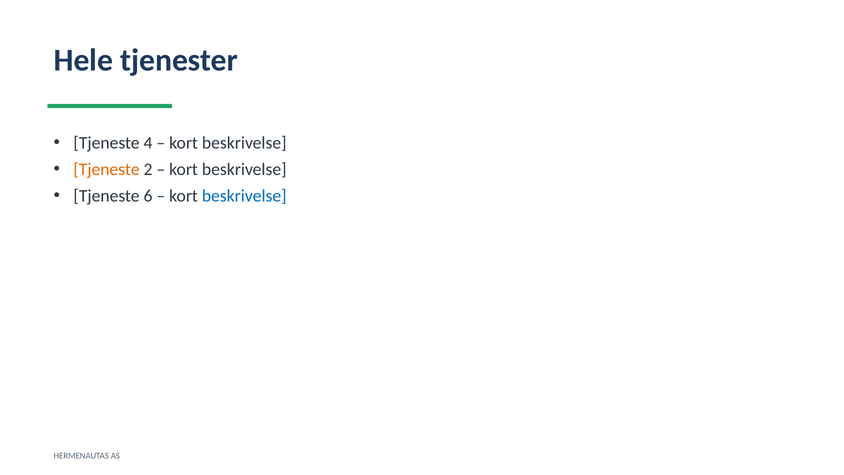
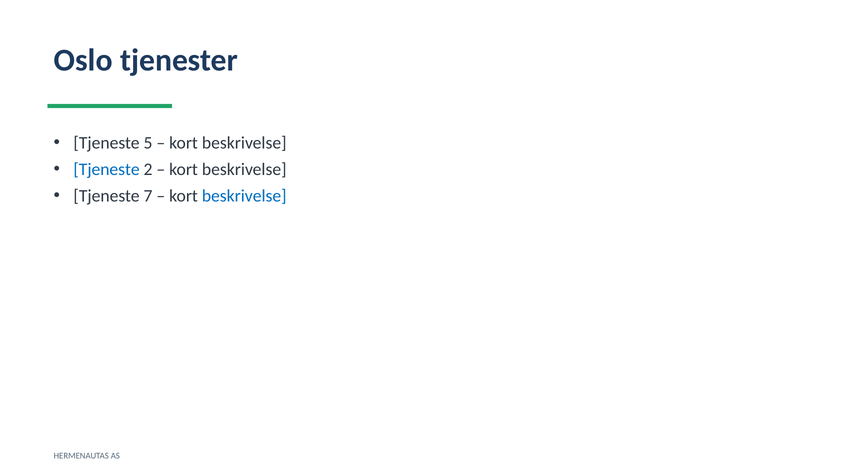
Hele: Hele -> Oslo (83, 60)
4: 4 -> 5 (148, 143)
Tjeneste colour: orange -> blue (107, 169)
6: 6 -> 7 (148, 196)
